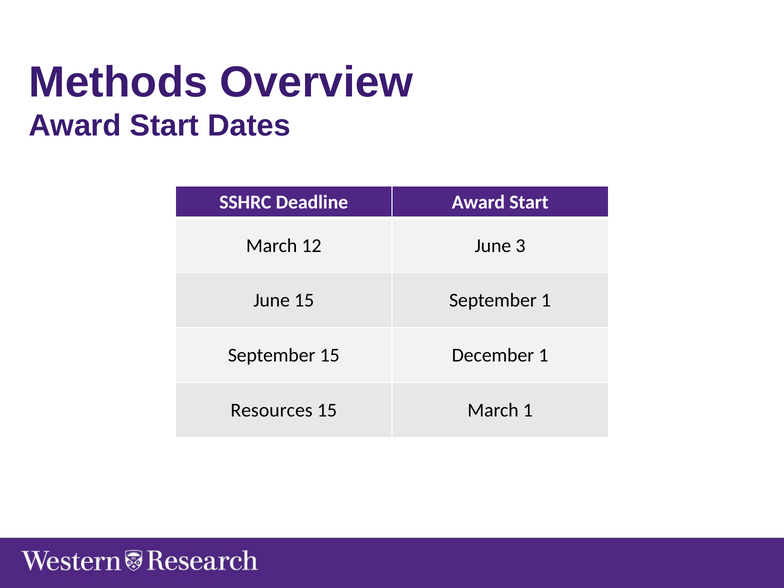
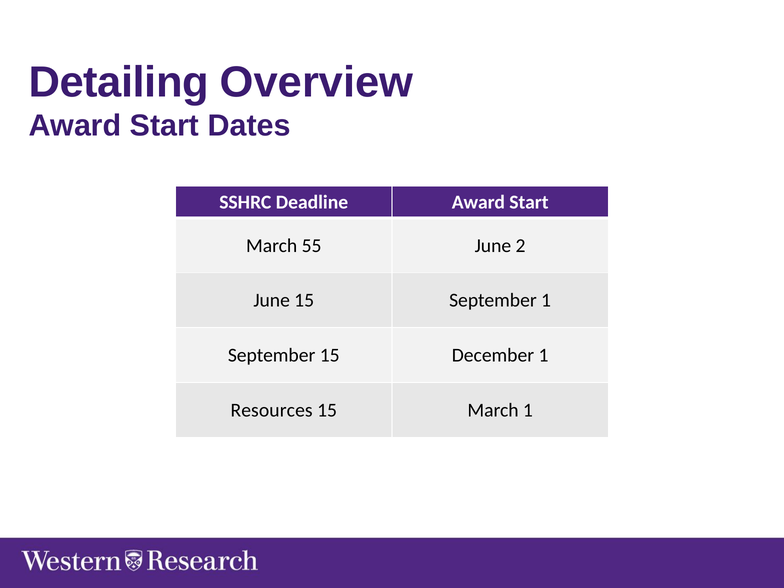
Methods: Methods -> Detailing (119, 82)
12: 12 -> 55 (312, 246)
3: 3 -> 2 (521, 246)
